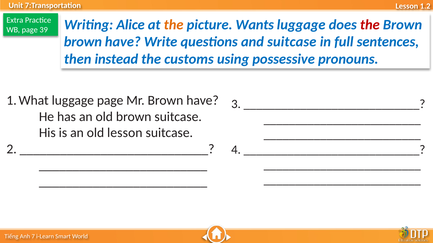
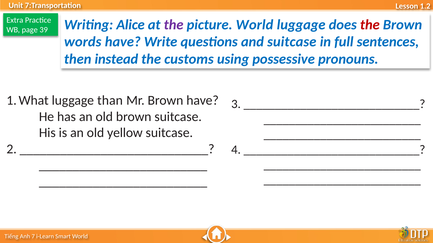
the colour: orange -> purple (174, 25)
picture Wants: Wants -> World (255, 25)
brown: brown -> words (83, 42)
luggage page: page -> than (110, 101)
old lesson: lesson -> yellow (125, 133)
